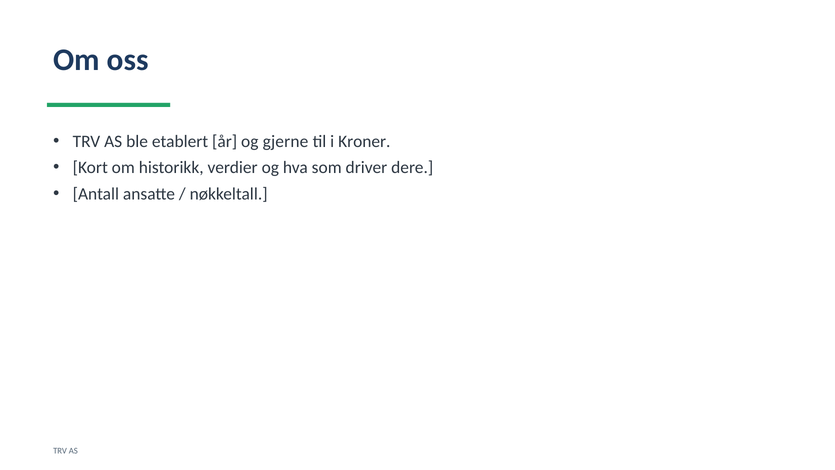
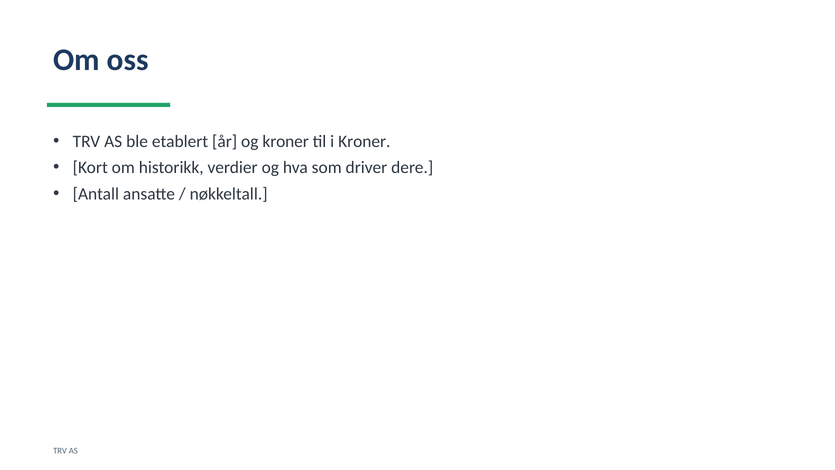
og gjerne: gjerne -> kroner (286, 141)
